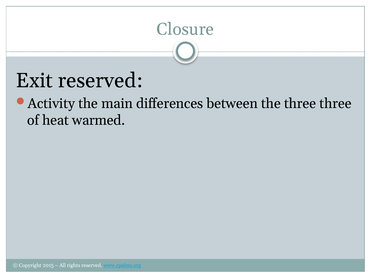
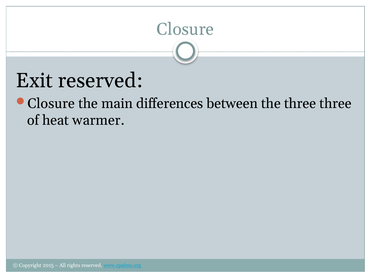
Activity: Activity -> Closure (51, 104)
warmed: warmed -> warmer (98, 120)
